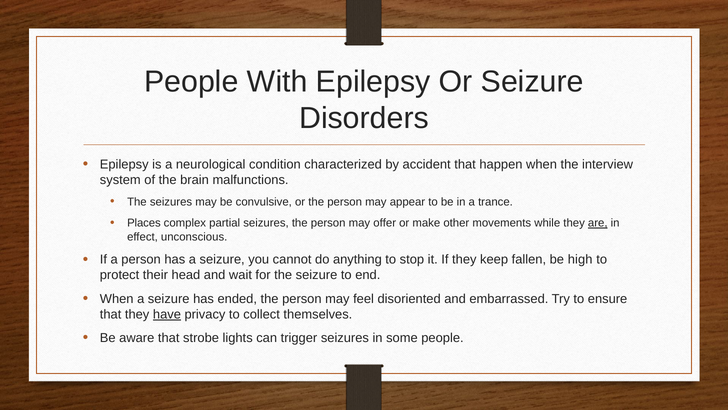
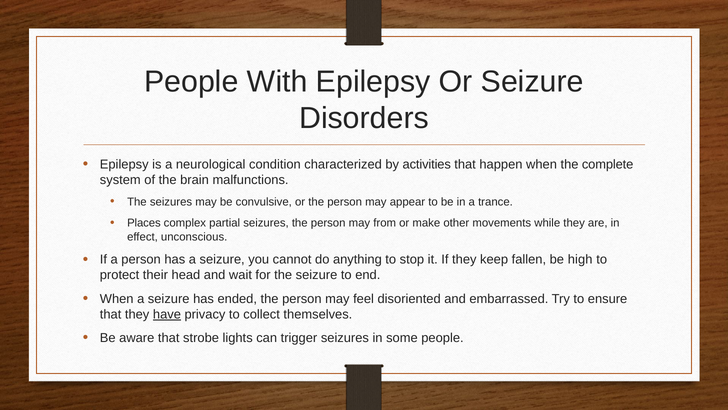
accident: accident -> activities (427, 164)
interview: interview -> complete (608, 164)
offer: offer -> from (385, 223)
are underline: present -> none (598, 223)
